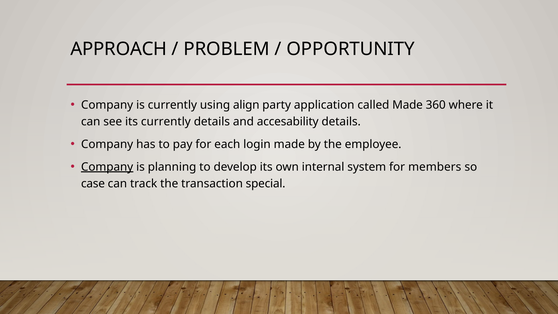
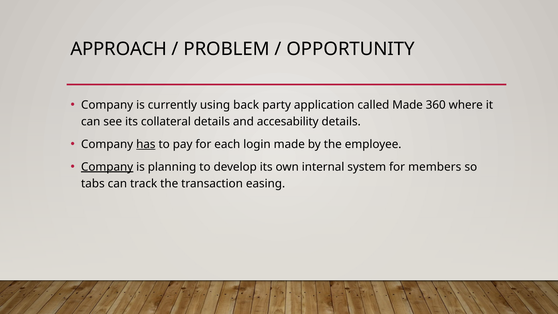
align: align -> back (246, 105)
its currently: currently -> collateral (166, 122)
has underline: none -> present (146, 144)
case: case -> tabs (93, 184)
special: special -> easing (266, 184)
